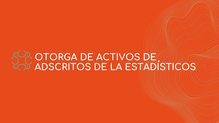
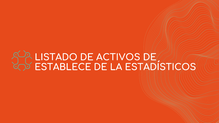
OTORGA: OTORGA -> LISTADO (56, 57)
ADSCRITOS: ADSCRITOS -> ESTABLECE (63, 67)
